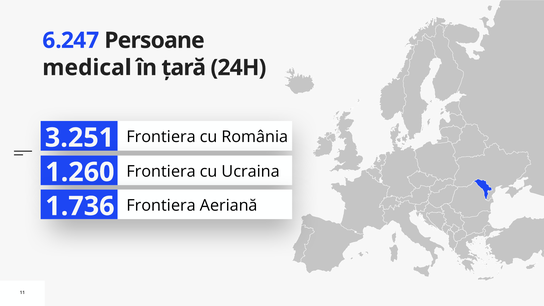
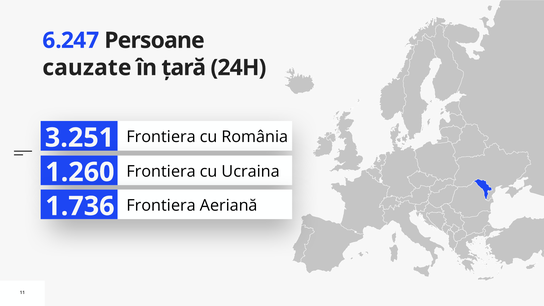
medical: medical -> cauzate (87, 68)
